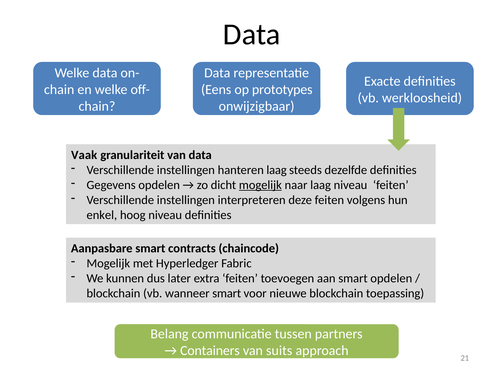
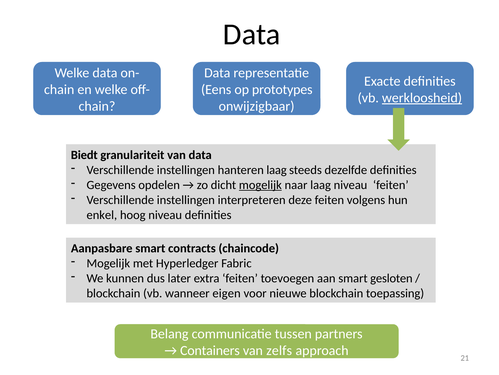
werkloosheid underline: none -> present (422, 98)
Vaak: Vaak -> Biedt (84, 155)
smart opdelen: opdelen -> gesloten (391, 278)
wanneer smart: smart -> eigen (227, 293)
suits: suits -> zelfs (279, 350)
